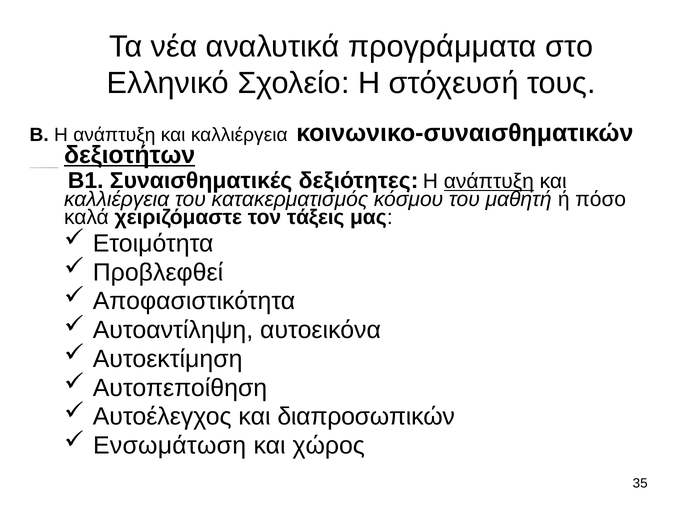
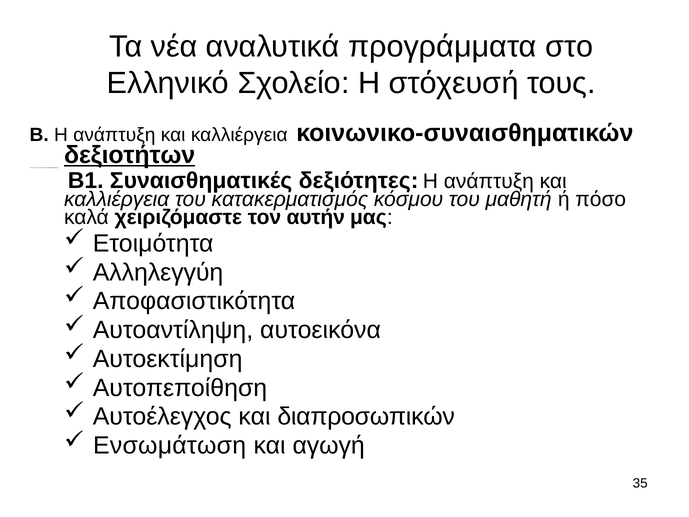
ανάπτυξη underline: present -> none (489, 181)
τάξεις: τάξεις -> αυτήν (316, 217)
Προβλεφθεί: Προβλεφθεί -> Αλληλεγγύη (158, 272)
χώρος: χώρος -> αγωγή (329, 445)
